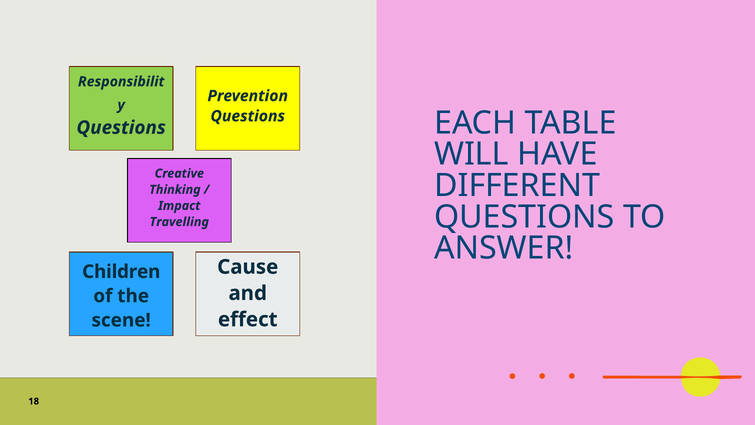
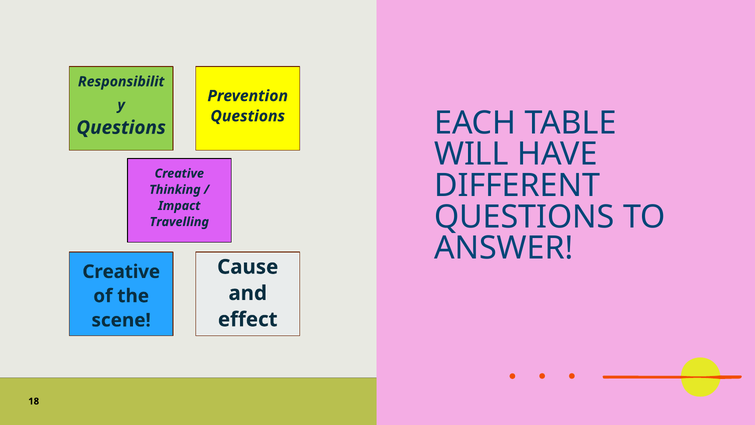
Children: Children -> Creative (121, 272)
